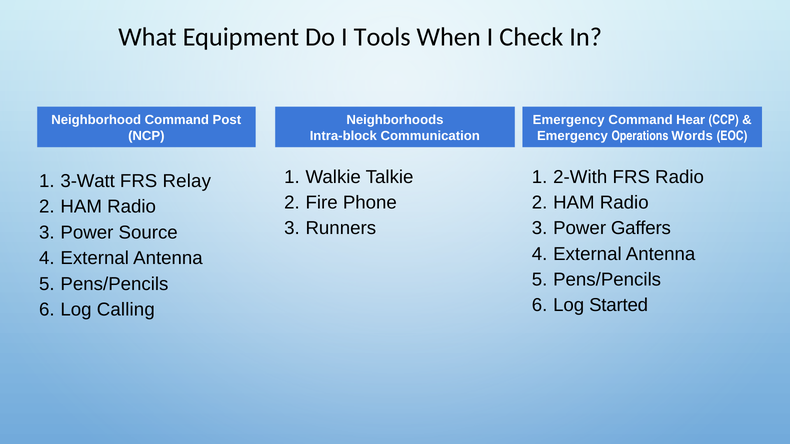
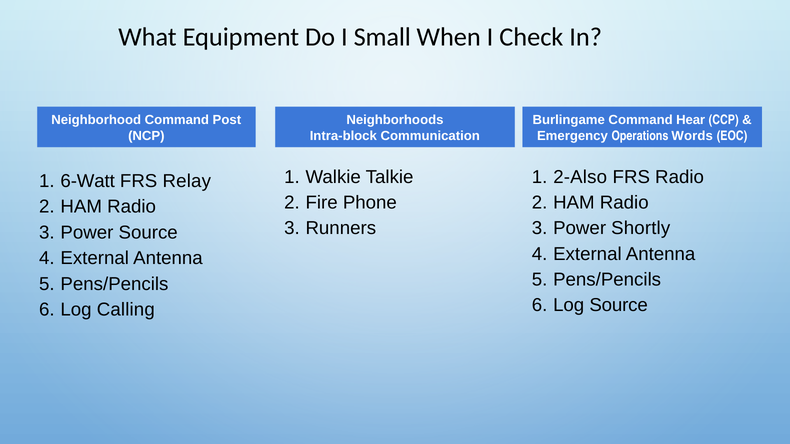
Tools: Tools -> Small (382, 37)
Emergency: Emergency -> Burlingame (569, 120)
2-With: 2-With -> 2-Also (580, 177)
3-Watt: 3-Watt -> 6-Watt (88, 181)
Gaffers: Gaffers -> Shortly (641, 228)
Log Started: Started -> Source (619, 306)
